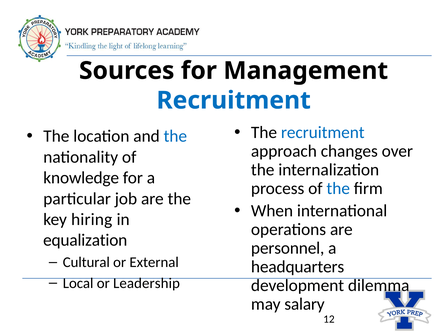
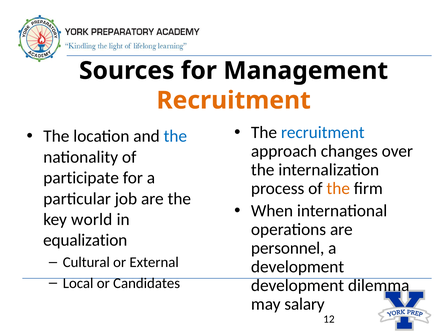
Recruitment colour: blue -> orange (234, 100)
knowledge: knowledge -> participate (81, 178)
the colour: blue -> orange (338, 188)
hiring: hiring -> world (92, 219)
headquarters: headquarters -> development (298, 267)
Leadership: Leadership -> Candidates (147, 283)
